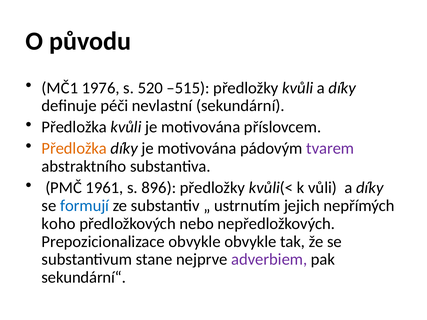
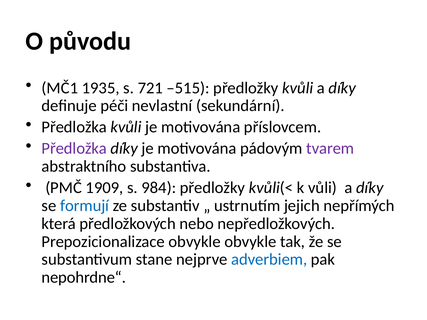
1976: 1976 -> 1935 (101, 88)
520: 520 -> 721 (150, 88)
Předložka colour: orange -> purple (74, 149)
1961: 1961 -> 1909 (105, 188)
896: 896 -> 984 (159, 188)
koho: koho -> která (59, 224)
adverbiem colour: purple -> blue (269, 260)
sekundární“: sekundární“ -> nepohrdne“ (84, 278)
